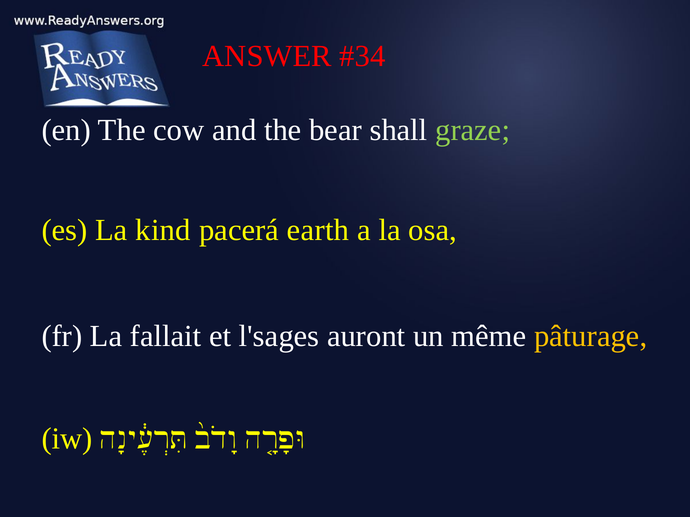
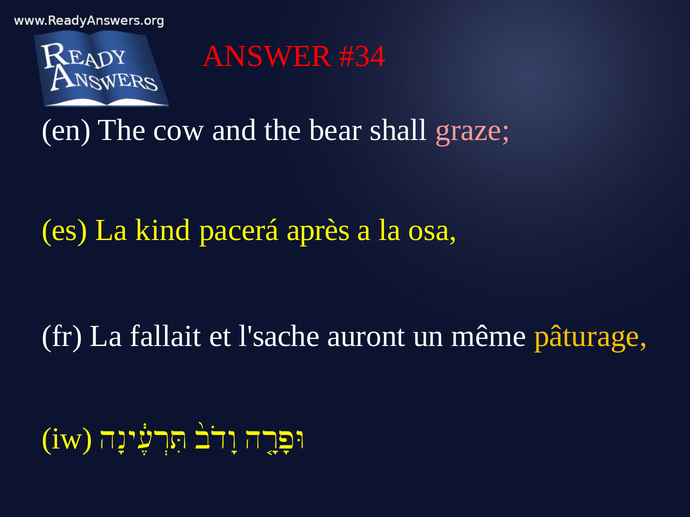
graze colour: light green -> pink (473, 130)
earth: earth -> après (318, 230)
l'sages: l'sages -> l'sache (279, 337)
